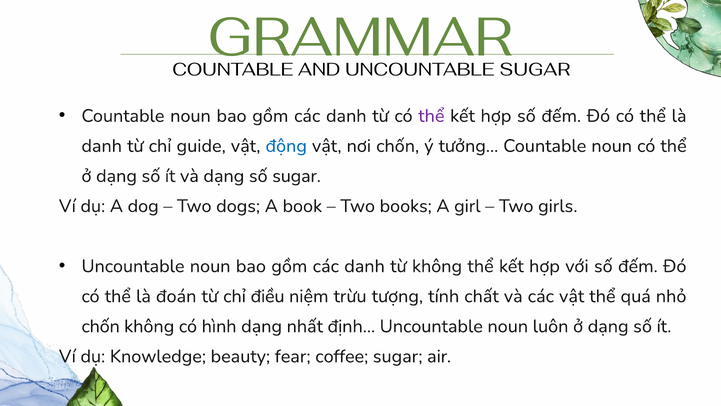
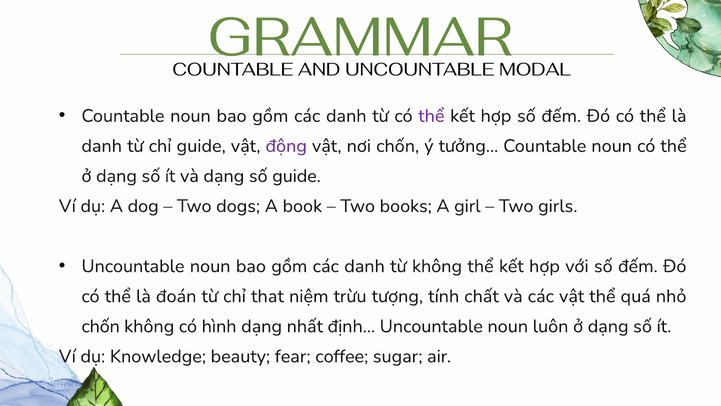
SUGAR: SUGAR -> MODAL (535, 69)
động colour: blue -> purple (286, 146)
số sugar: sugar -> guide (296, 176)
điều: điều -> that (267, 296)
